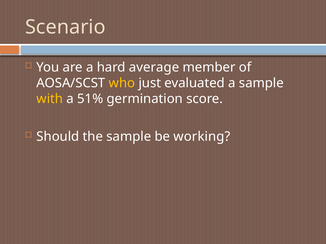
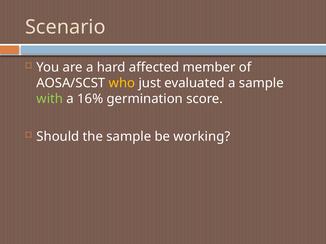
average: average -> affected (154, 67)
with colour: yellow -> light green (50, 99)
51%: 51% -> 16% (90, 99)
